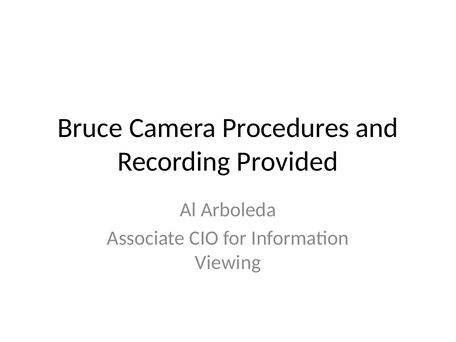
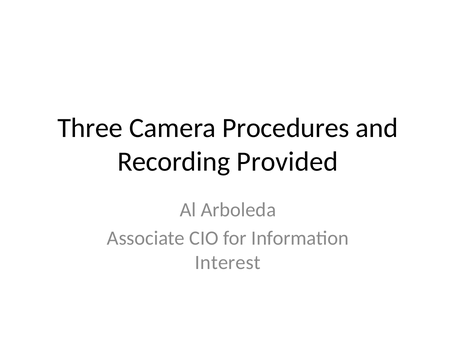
Bruce: Bruce -> Three (90, 128)
Viewing: Viewing -> Interest (228, 262)
